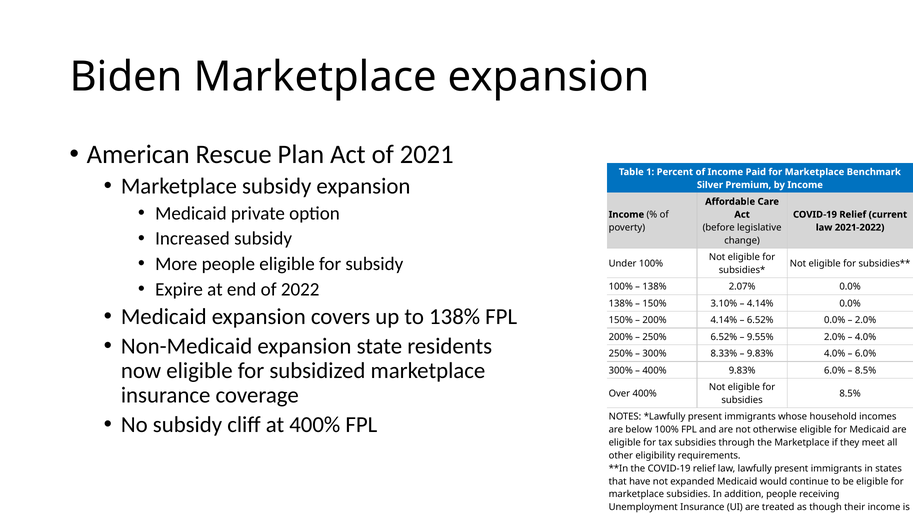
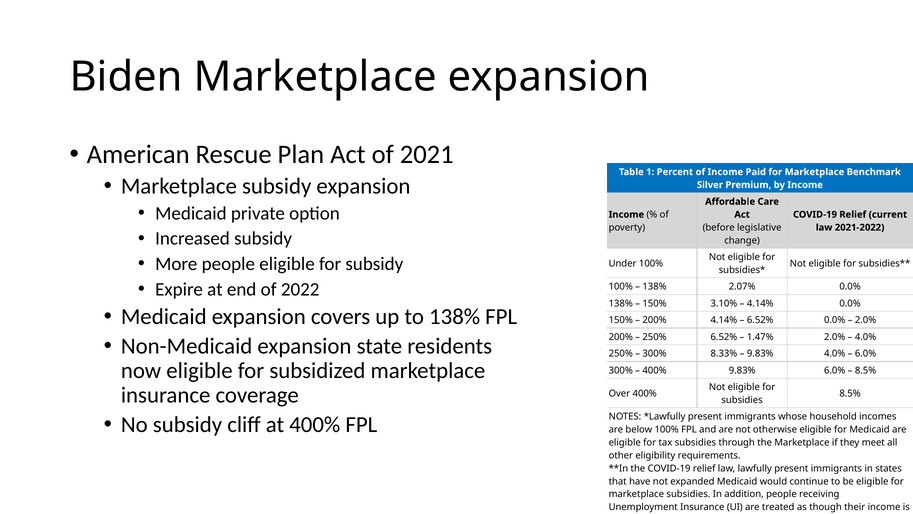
9.55%: 9.55% -> 1.47% (760, 337)
